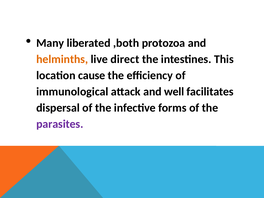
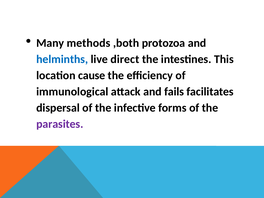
liberated: liberated -> methods (89, 43)
helminths colour: orange -> blue (62, 59)
well: well -> fails (174, 92)
